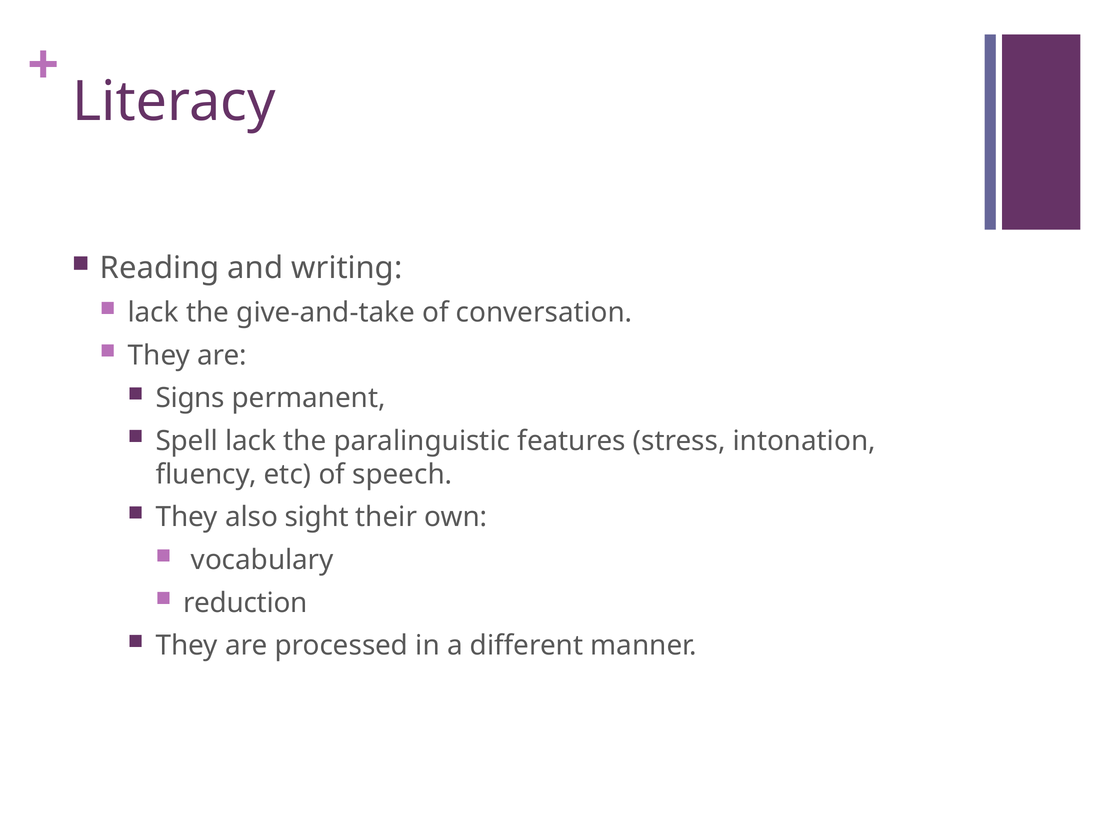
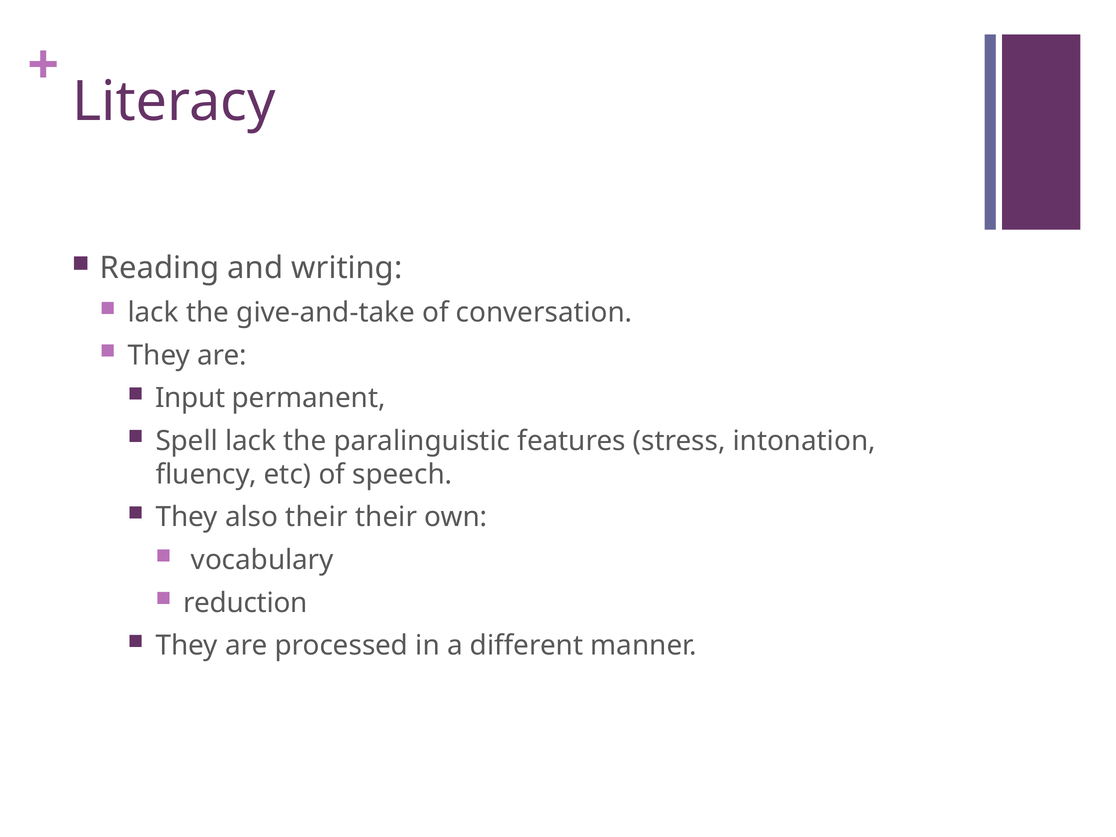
Signs: Signs -> Input (190, 398)
also sight: sight -> their (317, 517)
